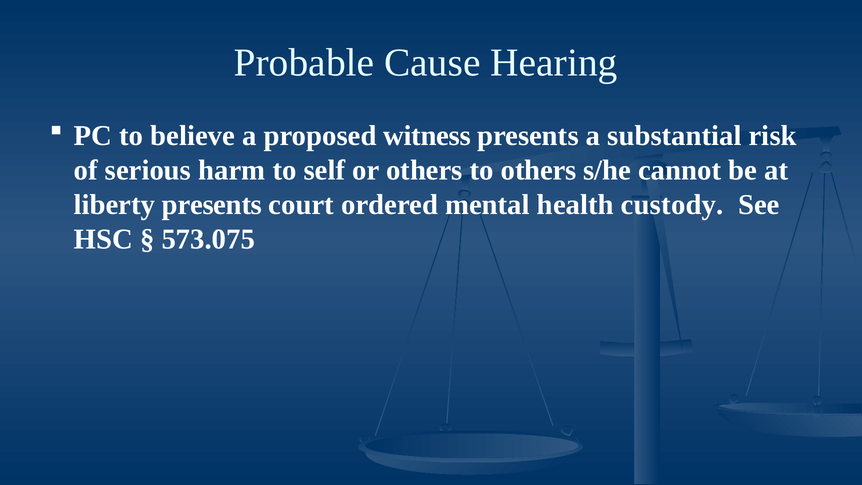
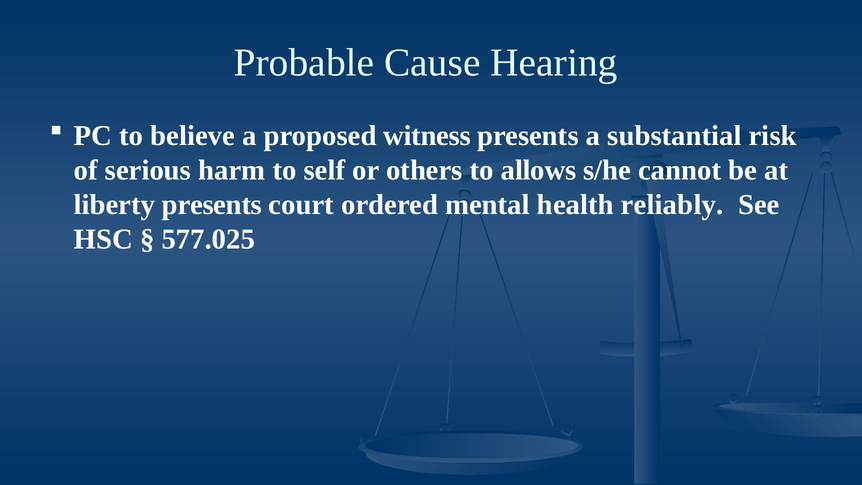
to others: others -> allows (539, 170)
custody: custody -> reliably (672, 205)
573.075: 573.075 -> 577.025 (208, 239)
